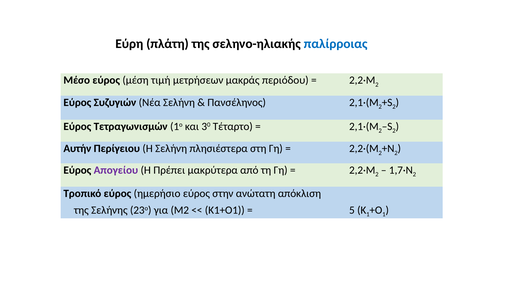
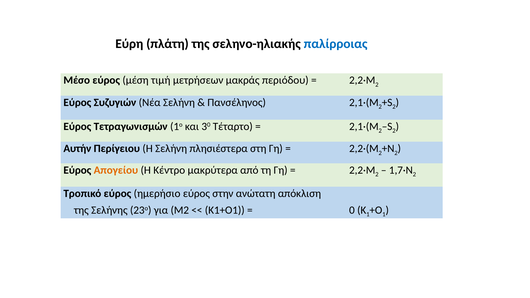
Απογείου colour: purple -> orange (116, 170)
Πρέπει: Πρέπει -> Κέντρο (169, 170)
5: 5 -> 0 (352, 210)
